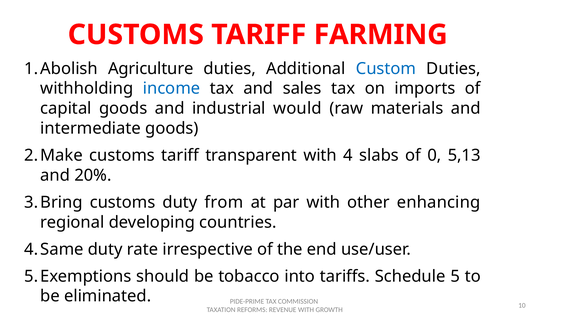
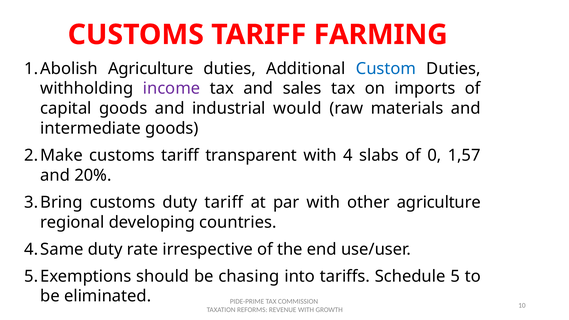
income colour: blue -> purple (172, 88)
5,13: 5,13 -> 1,57 (464, 155)
duty from: from -> tariff (224, 202)
other enhancing: enhancing -> agriculture (439, 202)
tobacco: tobacco -> chasing (249, 276)
